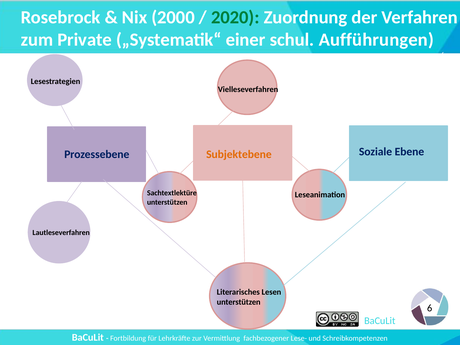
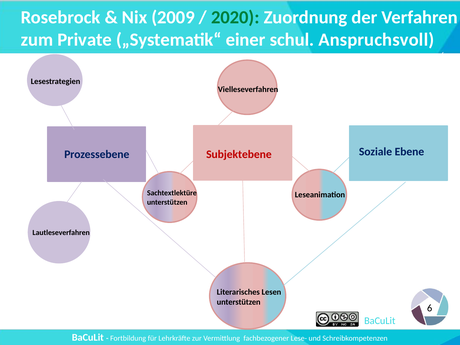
2000: 2000 -> 2009 (173, 17)
Aufführungen: Aufführungen -> Anspruchsvoll (376, 40)
Subjektebene colour: orange -> red (239, 155)
